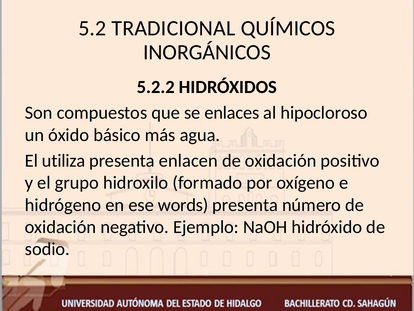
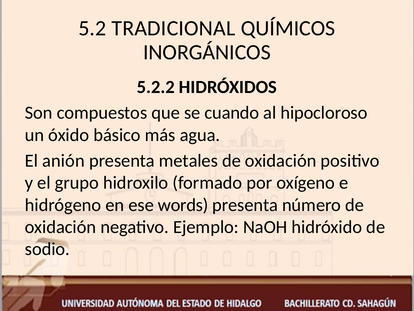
enlaces: enlaces -> cuando (232, 113)
utiliza: utiliza -> anión (63, 160)
enlacen: enlacen -> metales (188, 160)
